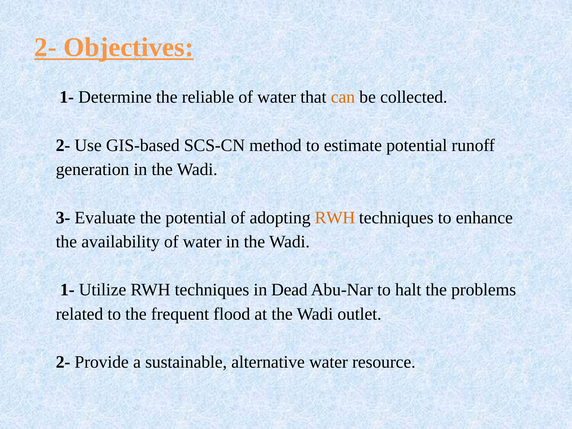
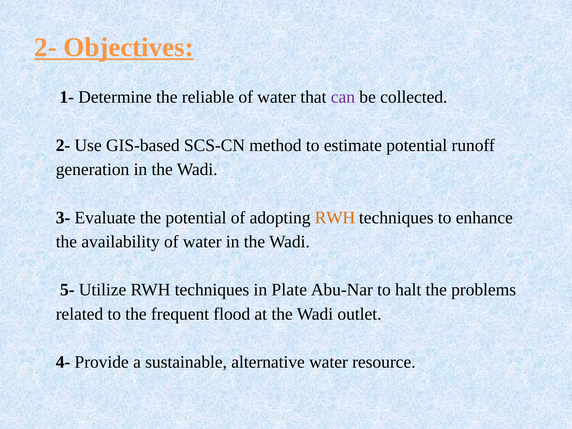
can colour: orange -> purple (343, 97)
1-: 1- -> 5- (67, 290)
Dead: Dead -> Plate (289, 290)
2-: 2- -> 4- (63, 362)
